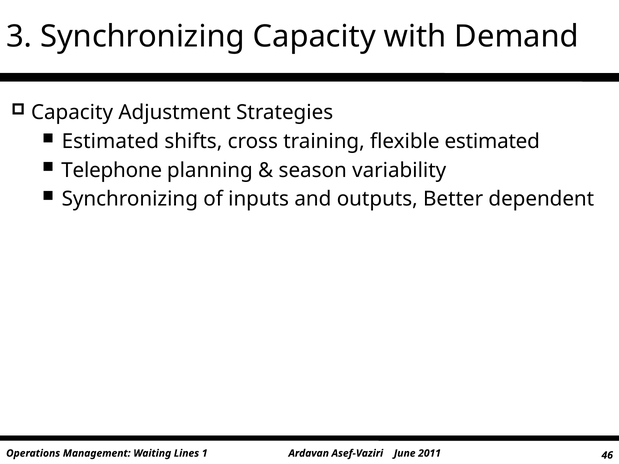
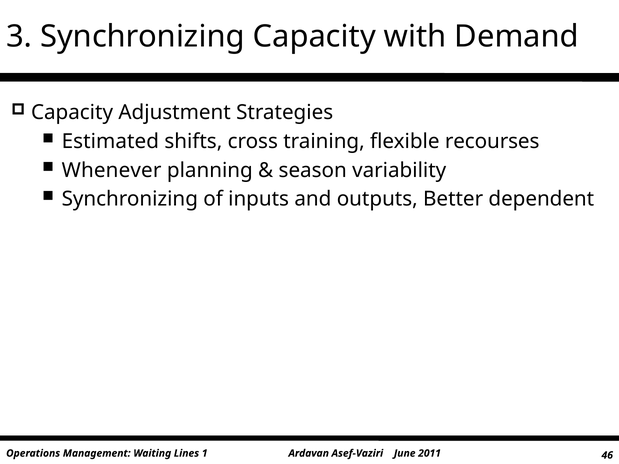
flexible estimated: estimated -> recourses (492, 141)
Telephone: Telephone -> Whenever (112, 170)
